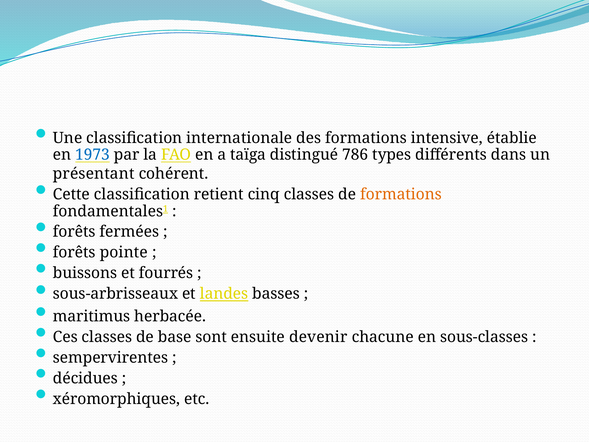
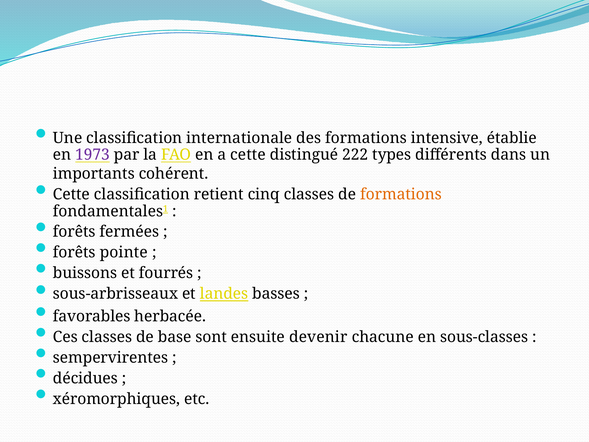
1973 colour: blue -> purple (93, 155)
a taïga: taïga -> cette (248, 155)
786: 786 -> 222 (355, 155)
présentant: présentant -> importants (94, 174)
maritimus: maritimus -> favorables (92, 316)
